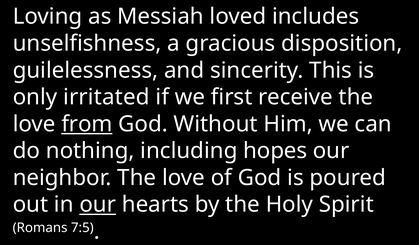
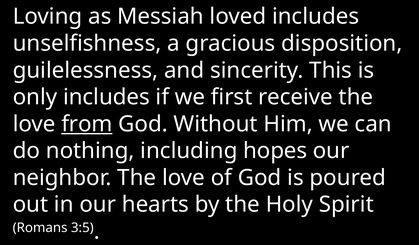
only irritated: irritated -> includes (106, 97)
our underline: present -> none (98, 205)
7:5: 7:5 -> 3:5 (82, 228)
